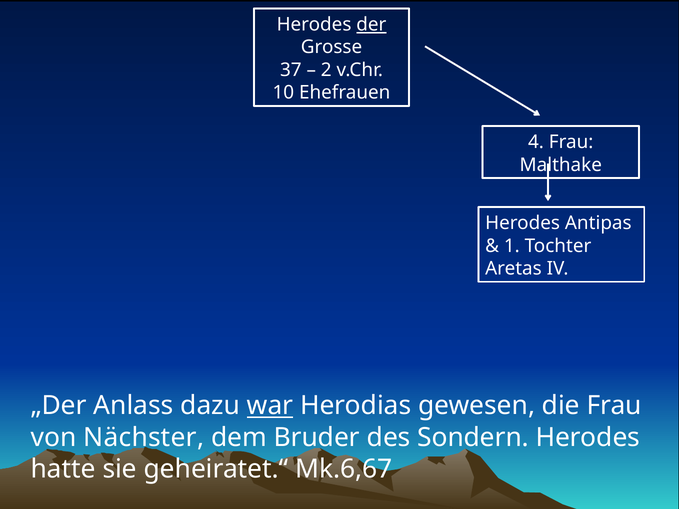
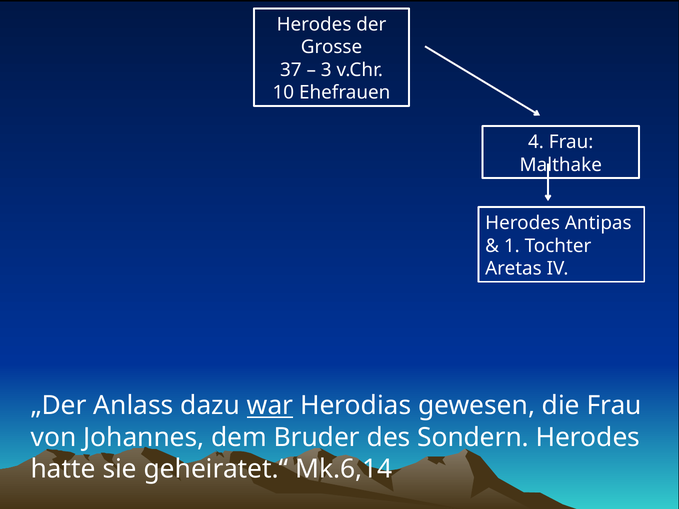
der underline: present -> none (371, 25)
2: 2 -> 3 (326, 70)
Nächster: Nächster -> Johannes (144, 438)
Mk.6,67: Mk.6,67 -> Mk.6,14 (344, 469)
